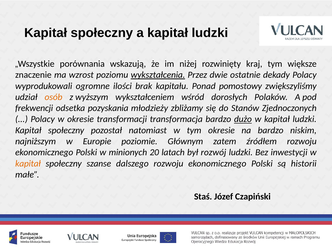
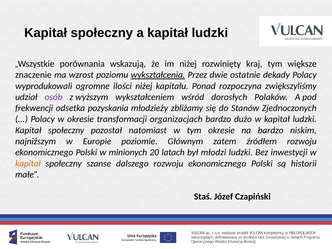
ilości brak: brak -> niżej (144, 86)
pomostowy: pomostowy -> rozpoczyna (240, 86)
osób colour: orange -> purple (54, 97)
transformacja: transformacja -> organizacjach (176, 119)
dużo underline: present -> none (243, 119)
rozwój: rozwój -> młodzi (214, 152)
